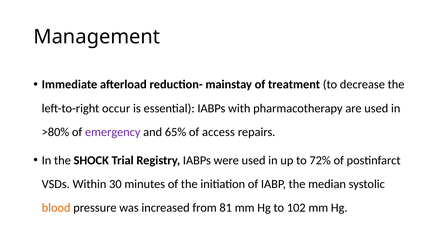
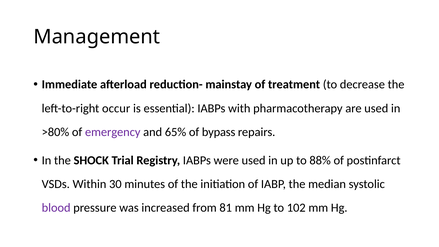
access: access -> bypass (219, 132)
72%: 72% -> 88% (320, 160)
blood colour: orange -> purple (56, 208)
